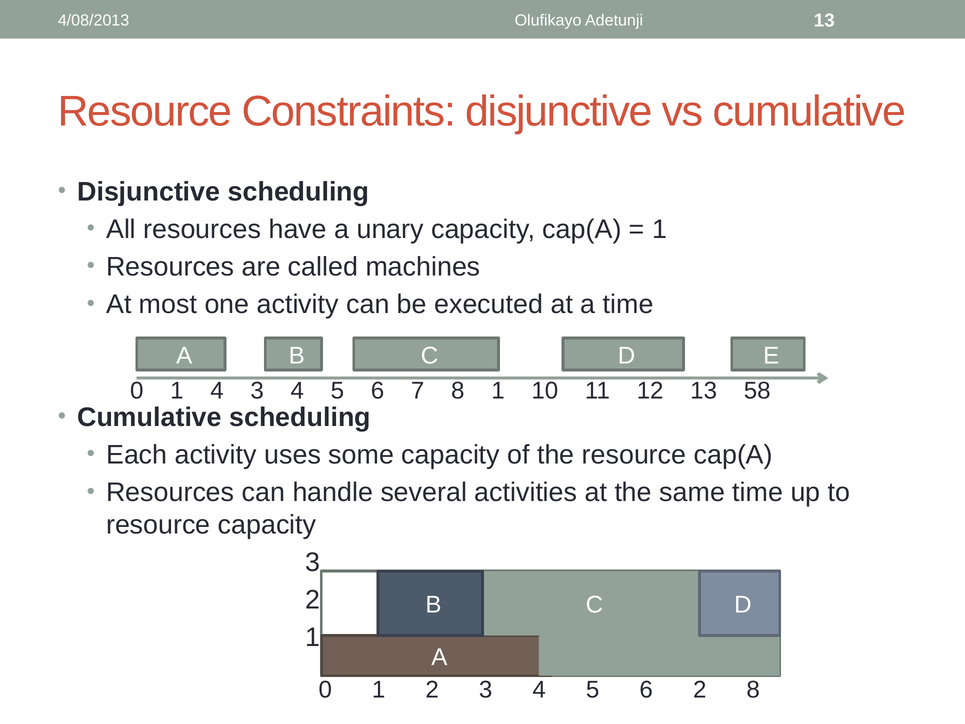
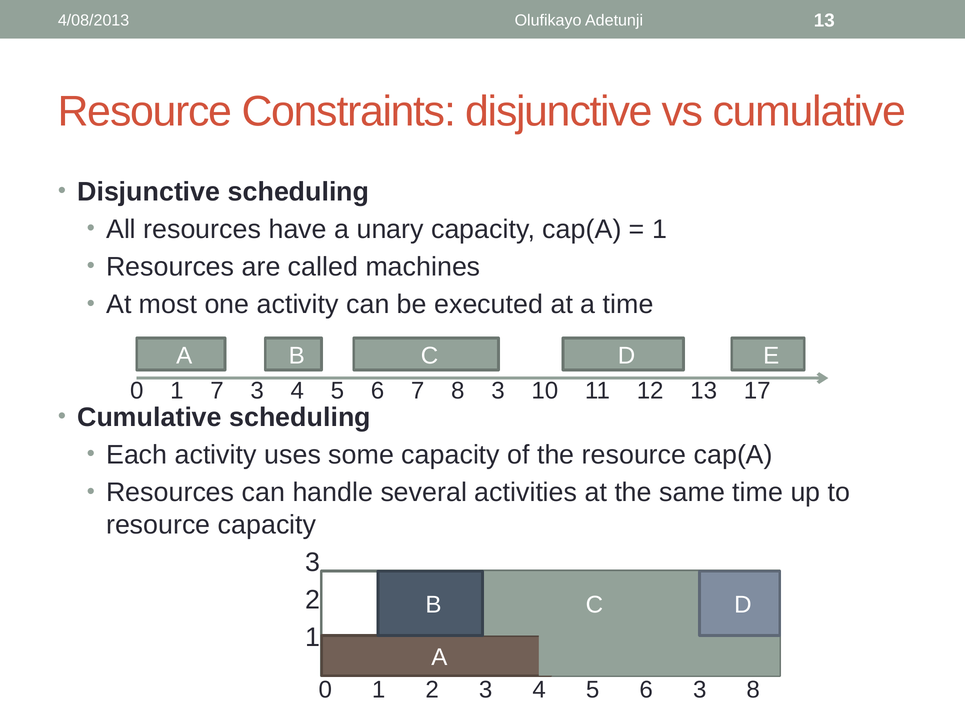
1 4: 4 -> 7 (217, 391)
8 1: 1 -> 3 (498, 391)
58: 58 -> 17 (757, 391)
6 2: 2 -> 3 (700, 690)
